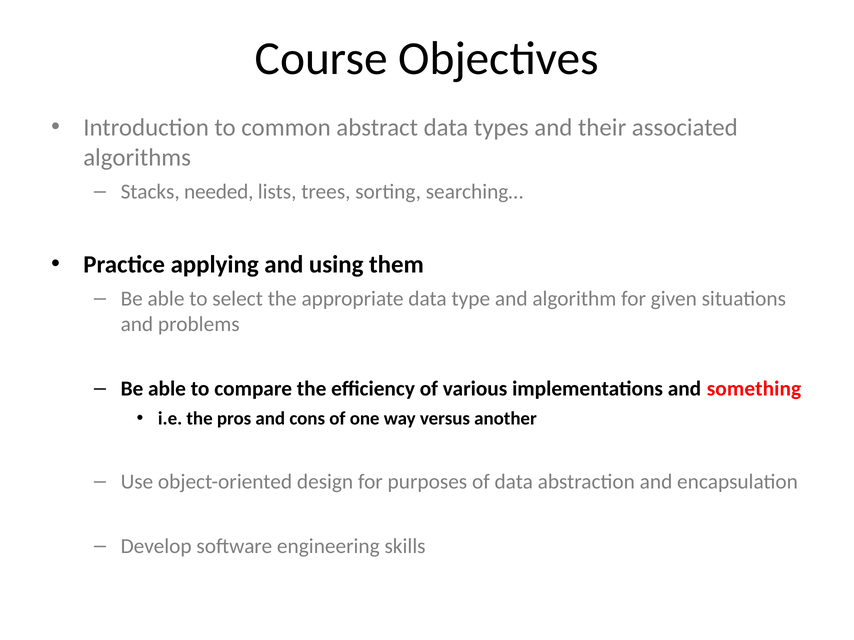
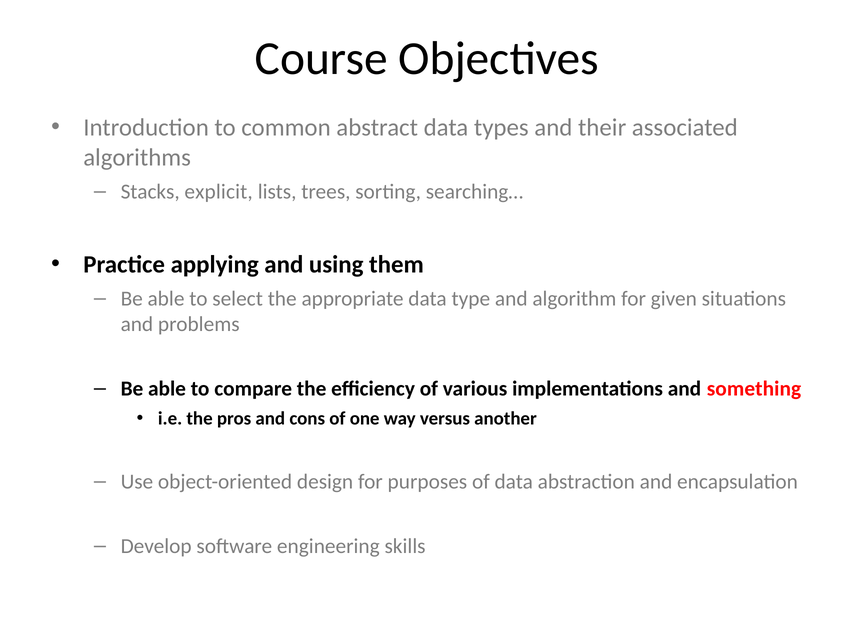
needed: needed -> explicit (219, 192)
